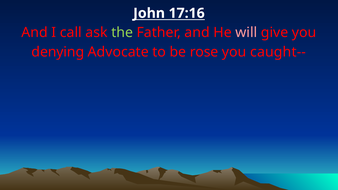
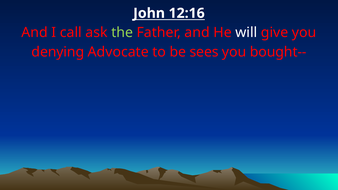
17:16: 17:16 -> 12:16 (187, 13)
will colour: pink -> white (246, 33)
rose: rose -> sees (204, 52)
caught--: caught-- -> bought-- (278, 52)
